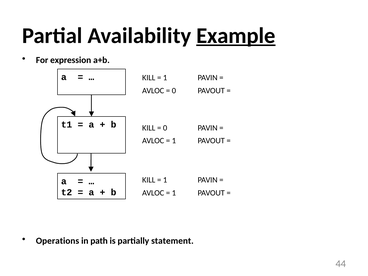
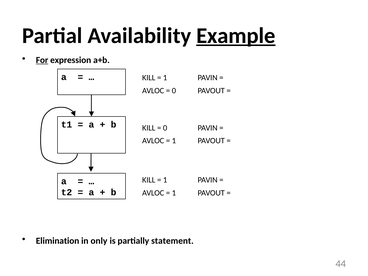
For underline: none -> present (42, 60)
Operations: Operations -> Elimination (58, 241)
path: path -> only (99, 241)
